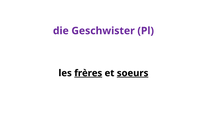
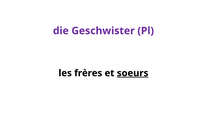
frères underline: present -> none (88, 73)
